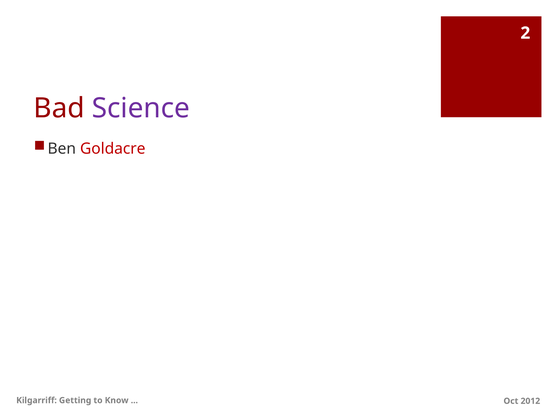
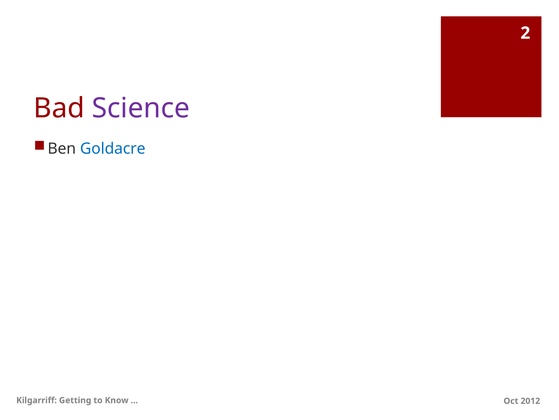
Goldacre colour: red -> blue (113, 148)
